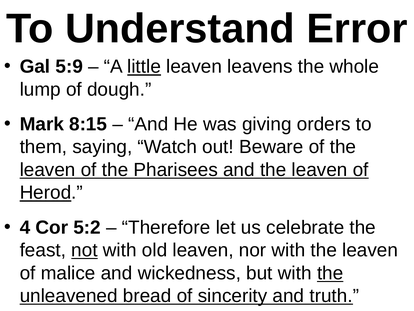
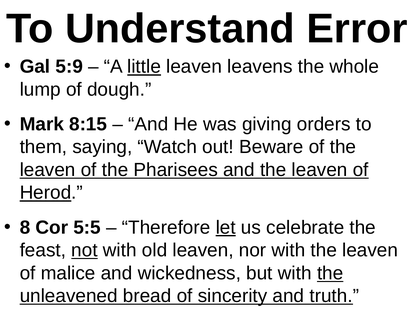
4: 4 -> 8 (25, 227)
5:2: 5:2 -> 5:5 (87, 227)
let underline: none -> present (226, 227)
